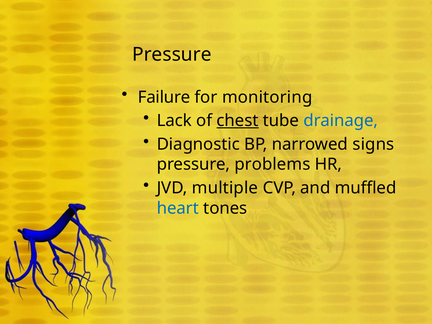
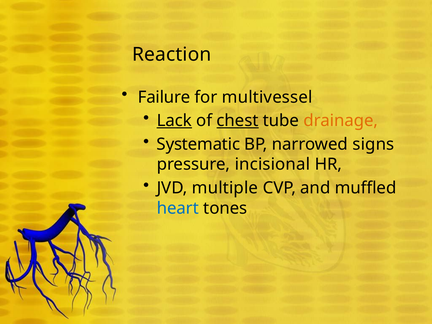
Pressure: Pressure -> Reaction (172, 55)
monitoring: monitoring -> multivessel (267, 97)
Lack underline: none -> present (174, 121)
drainage colour: blue -> orange (341, 121)
Diagnostic: Diagnostic -> Systematic (198, 144)
problems: problems -> incisional (272, 164)
